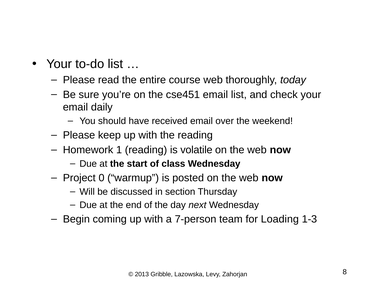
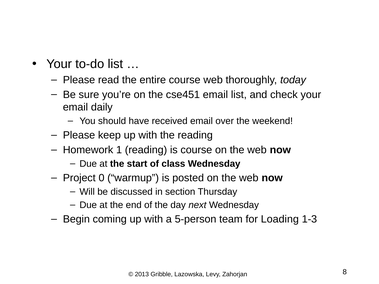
is volatile: volatile -> course (196, 150)
7-person: 7-person -> 5-person (196, 219)
